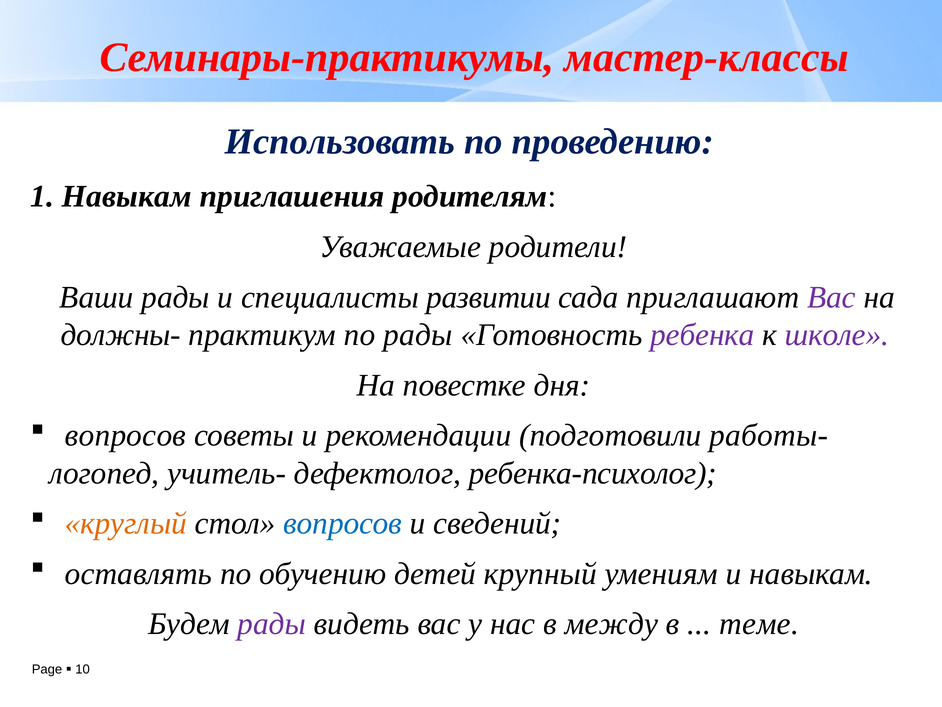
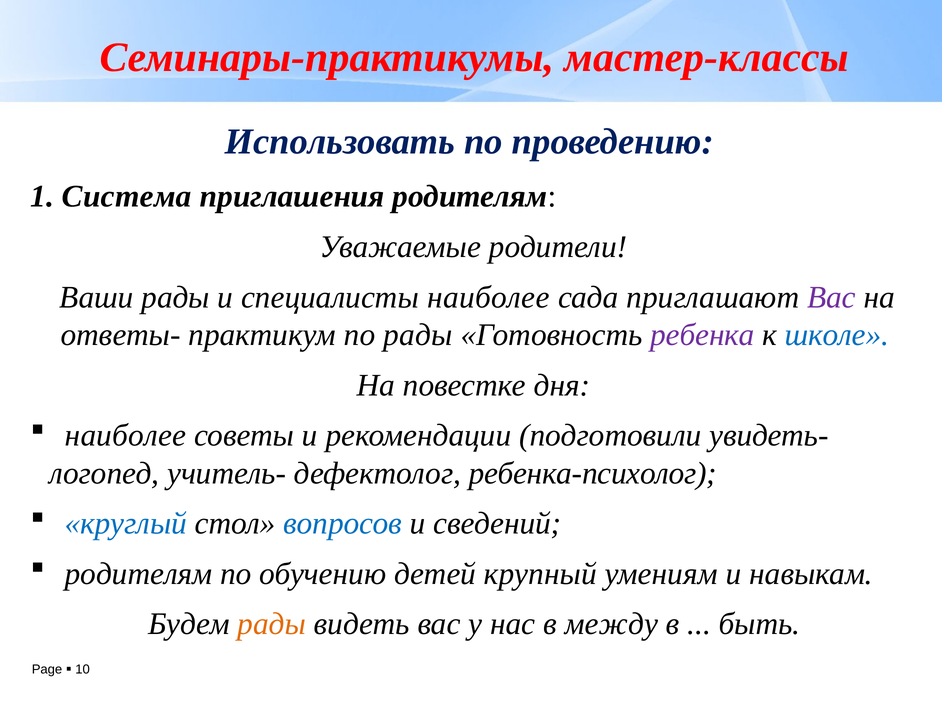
1 Навыкам: Навыкам -> Система (127, 196)
специалисты развитии: развитии -> наиболее (488, 297)
должны-: должны- -> ответы- (121, 335)
школе colour: purple -> blue (837, 335)
вопросов: вопросов -> наиболее (125, 435)
работы-: работы- -> увидеть- (769, 435)
круглый colour: orange -> blue (126, 523)
оставлять: оставлять -> родителям (139, 573)
рады colour: purple -> orange (272, 624)
теме: теме -> быть (759, 624)
